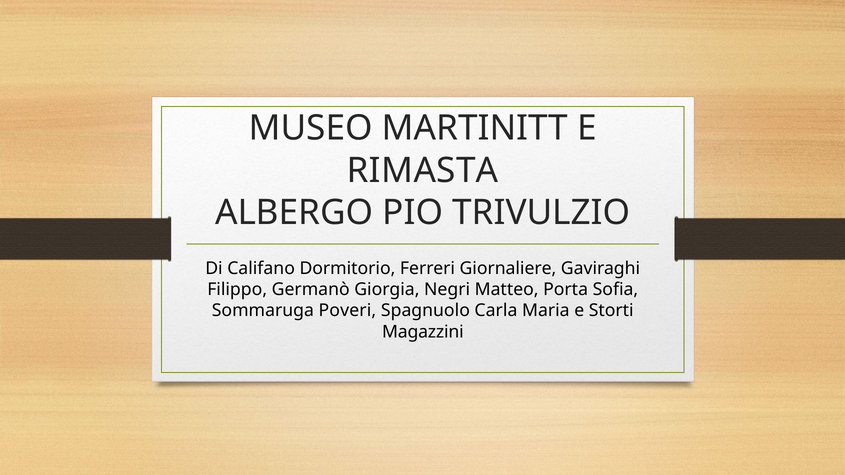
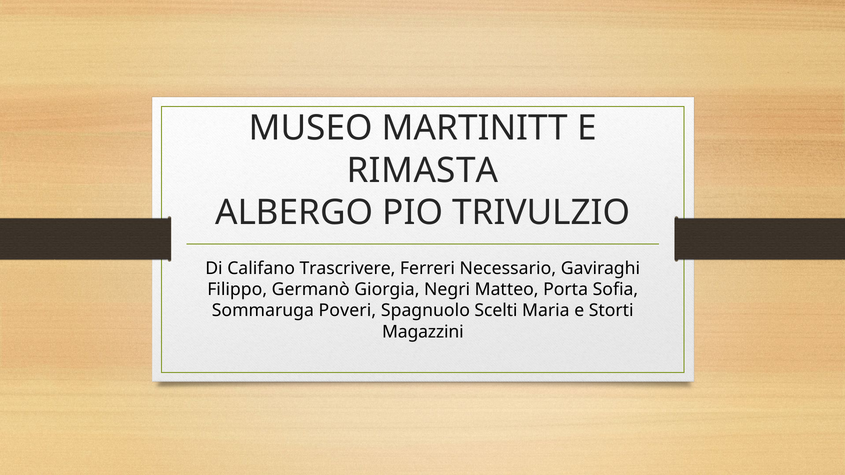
Dormitorio: Dormitorio -> Trascrivere (347, 268)
Giornaliere: Giornaliere -> Necessario (508, 268)
Carla: Carla -> Scelti (496, 311)
